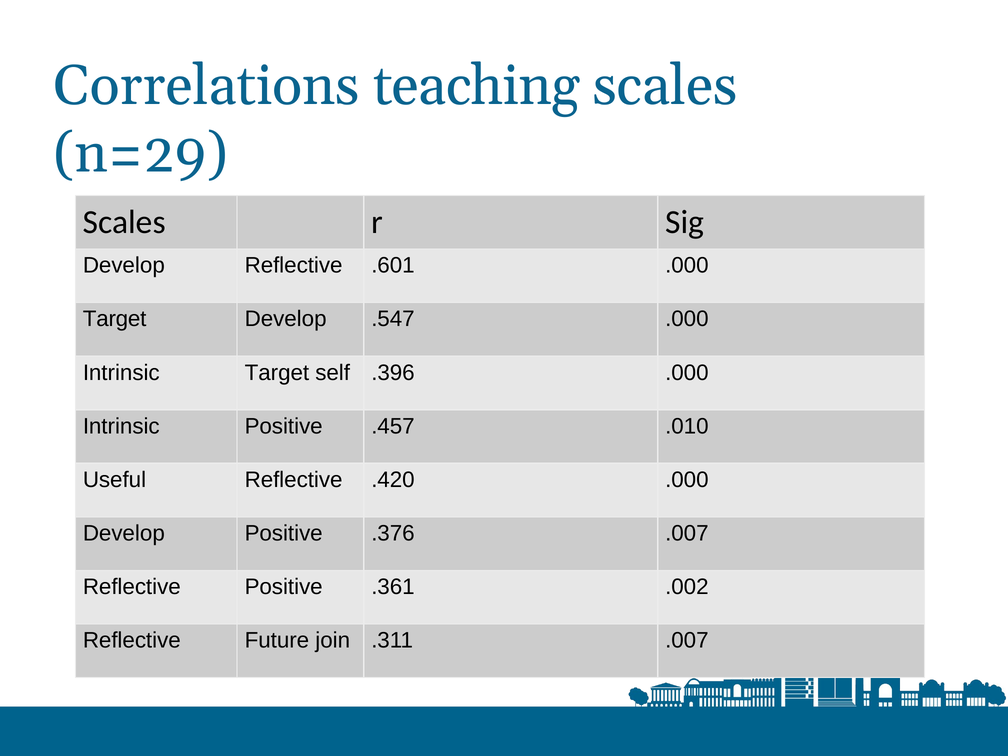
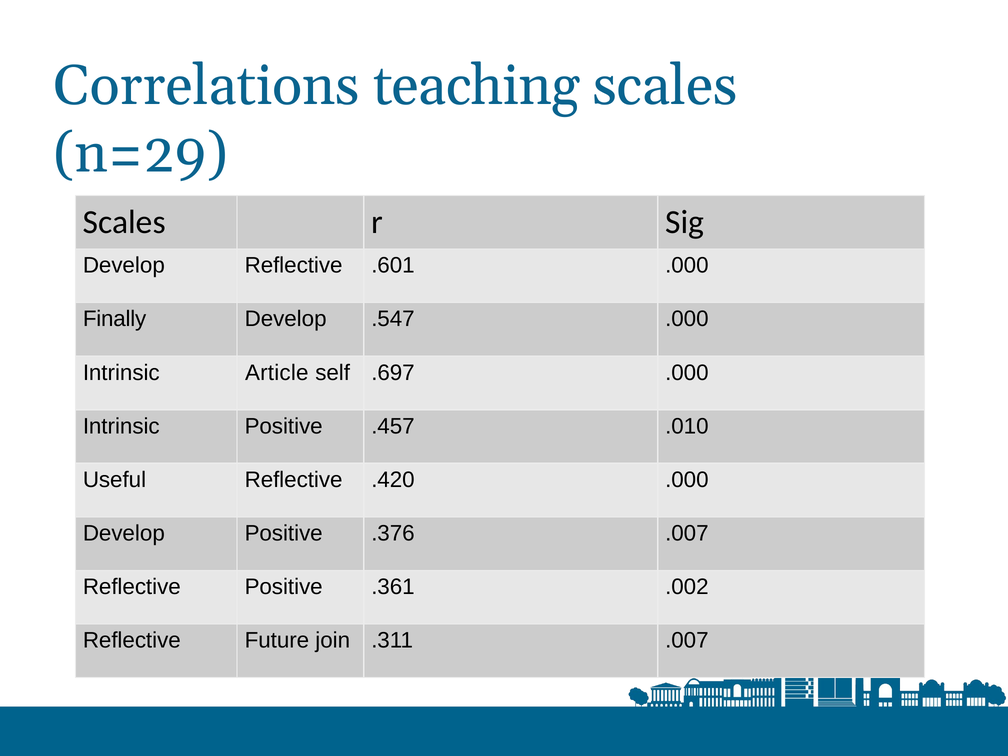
Target: Target -> Finally (115, 319)
Intrinsic Target: Target -> Article (277, 373)
.396: .396 -> .697 (393, 373)
